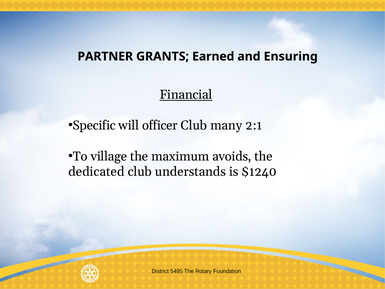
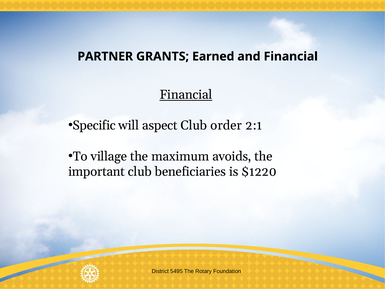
and Ensuring: Ensuring -> Financial (291, 56)
officer: officer -> aspect (160, 125)
many: many -> order (226, 125)
dedicated: dedicated -> important (97, 172)
understands: understands -> beneficiaries (190, 172)
$1240: $1240 -> $1220 (259, 172)
